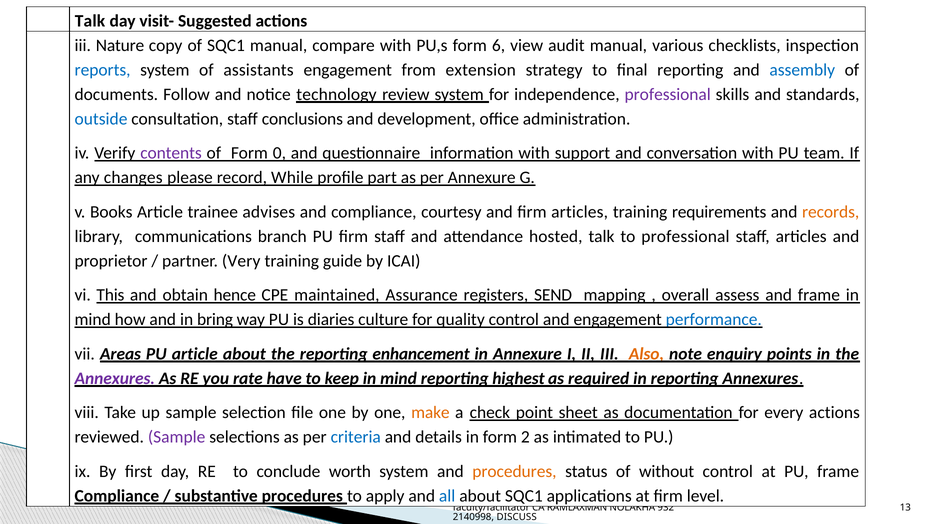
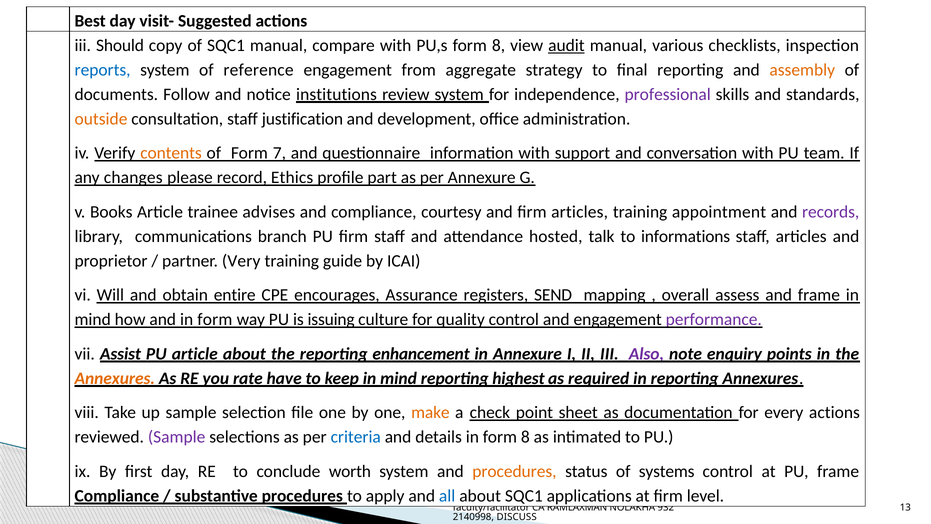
Talk: Talk -> Best (90, 21)
Nature: Nature -> Should (120, 45)
PU,s form 6: 6 -> 8 (499, 45)
audit underline: none -> present (566, 45)
assistants: assistants -> reference (259, 70)
extension: extension -> aggregate (481, 70)
assembly colour: blue -> orange (802, 70)
technology: technology -> institutions (336, 94)
outside colour: blue -> orange (101, 119)
conclusions: conclusions -> justification (302, 119)
contents colour: purple -> orange (171, 153)
0: 0 -> 7 (279, 153)
While: While -> Ethics (292, 178)
requirements: requirements -> appointment (719, 212)
records colour: orange -> purple (831, 212)
to professional: professional -> informations (686, 236)
This: This -> Will (110, 295)
hence: hence -> entire (235, 295)
maintained: maintained -> encourages (337, 295)
and in bring: bring -> form (215, 319)
diaries: diaries -> issuing (331, 319)
performance colour: blue -> purple (714, 319)
Areas: Areas -> Assist (120, 354)
Also colour: orange -> purple (646, 354)
Annexures colour: purple -> orange (115, 378)
in form 2: 2 -> 8 (525, 437)
without: without -> systems (667, 471)
